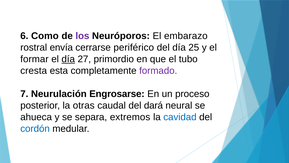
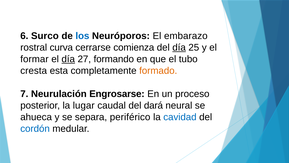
Como: Como -> Surco (45, 36)
los colour: purple -> blue (82, 36)
envía: envía -> curva (61, 47)
periférico: periférico -> comienza (134, 47)
día underline: none -> present (179, 47)
primordio: primordio -> formando (114, 59)
formado colour: purple -> orange (158, 71)
otras: otras -> lugar (84, 105)
extremos: extremos -> periférico (130, 117)
